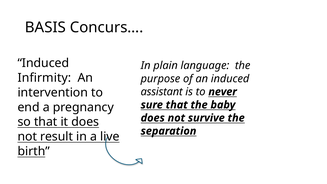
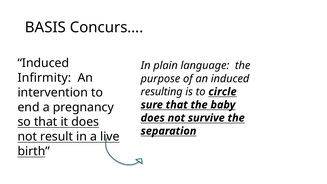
assistant: assistant -> resulting (162, 92)
never: never -> circle (223, 92)
